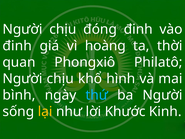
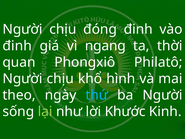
hoàng: hoàng -> ngang (105, 46)
bình: bình -> theo (19, 95)
lại colour: yellow -> light green (45, 111)
